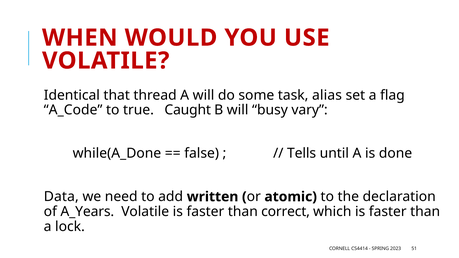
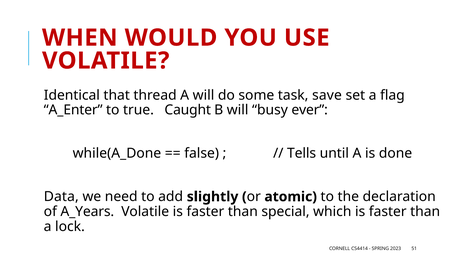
alias: alias -> save (327, 95)
A_Code: A_Code -> A_Enter (73, 110)
vary: vary -> ever (310, 110)
written: written -> slightly (213, 197)
correct: correct -> special (286, 212)
